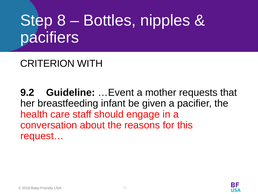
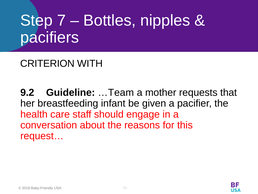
8: 8 -> 7 (61, 20)
…Event: …Event -> …Team (116, 92)
